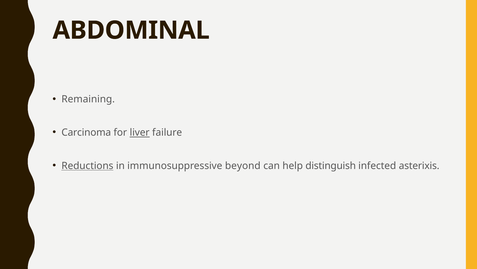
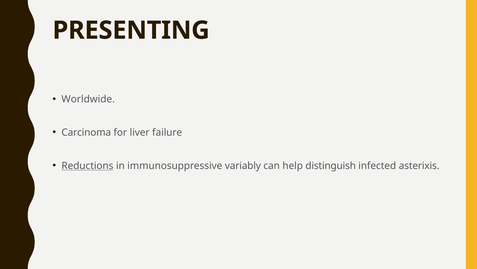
ABDOMINAL: ABDOMINAL -> PRESENTING (131, 30)
Remaining: Remaining -> Worldwide (88, 99)
liver underline: present -> none (140, 132)
beyond: beyond -> variably (243, 165)
